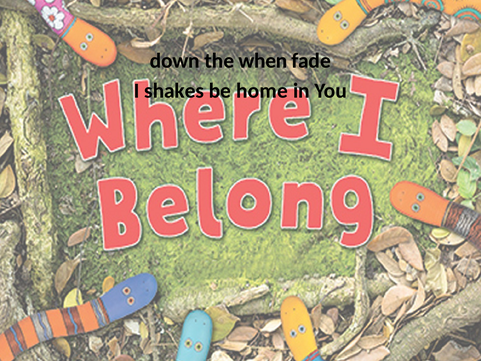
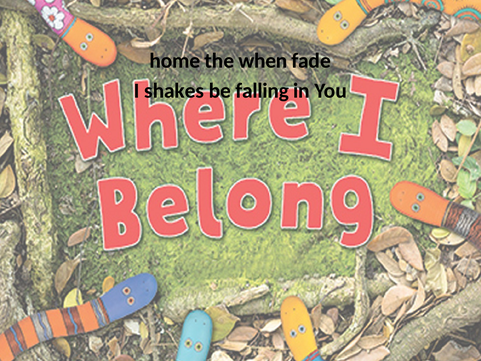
down: down -> home (175, 61)
home: home -> falling (262, 91)
